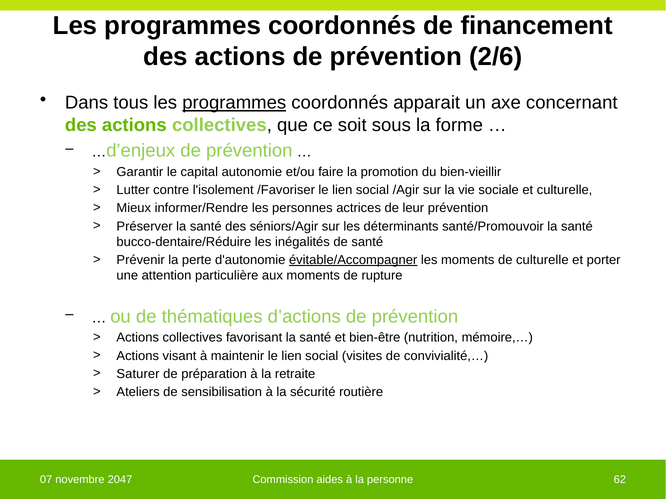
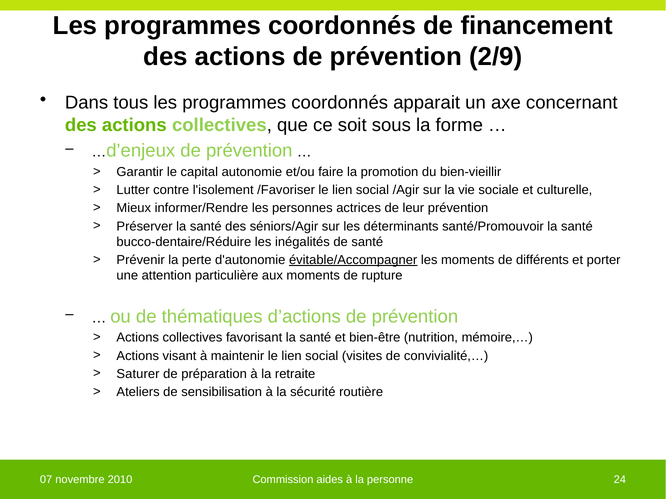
2/6: 2/6 -> 2/9 (496, 57)
programmes underline: present -> none (234, 103)
de culturelle: culturelle -> différents (542, 260)
2047: 2047 -> 2010 (120, 480)
62: 62 -> 24 (620, 480)
